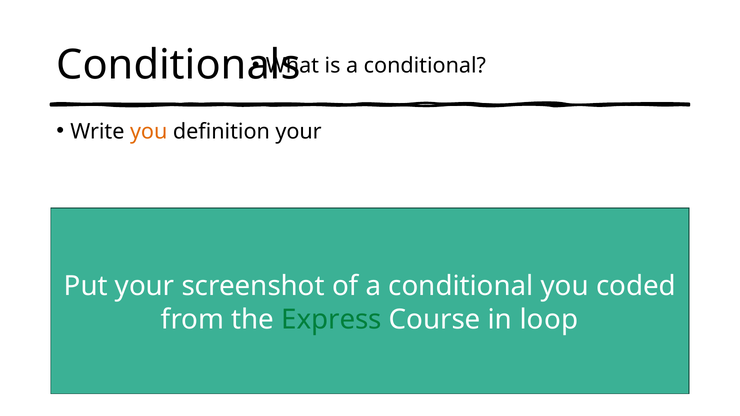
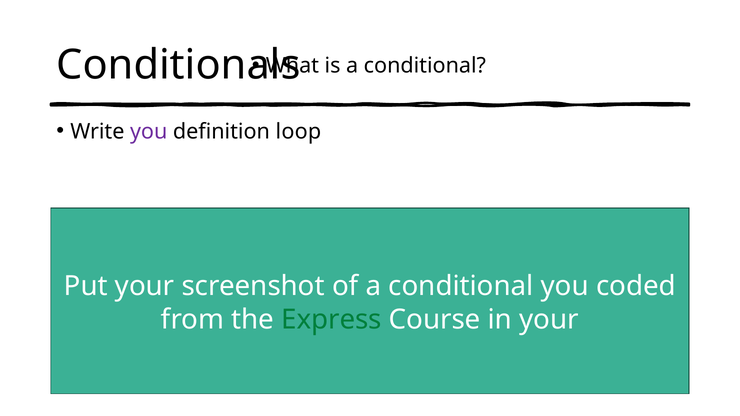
you colour: orange -> purple (149, 132)
definition your: your -> loop (298, 132)
in loop: loop -> your (549, 320)
